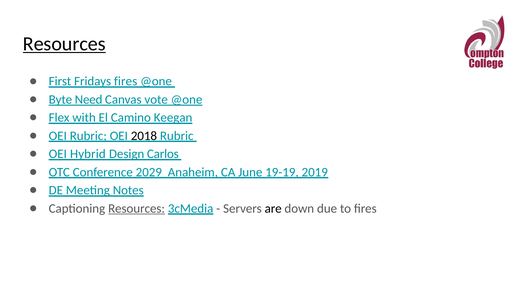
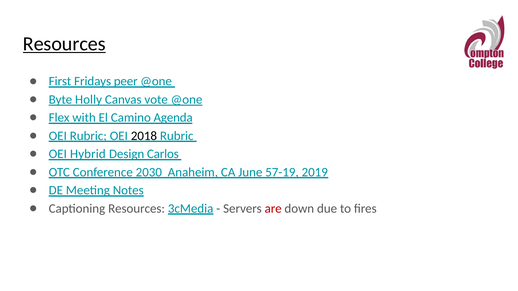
Fridays fires: fires -> peer (126, 82)
Need: Need -> Holly (89, 100)
Keegan: Keegan -> Agenda (173, 118)
2029: 2029 -> 2030 (149, 172)
19-19: 19-19 -> 57-19 (282, 172)
Resources underline: present -> none (137, 209)
are colour: black -> red (273, 209)
